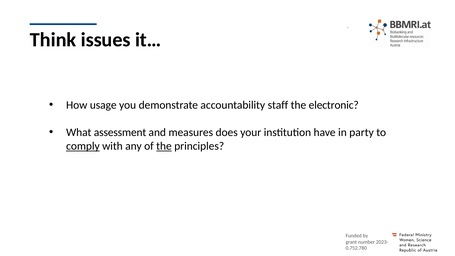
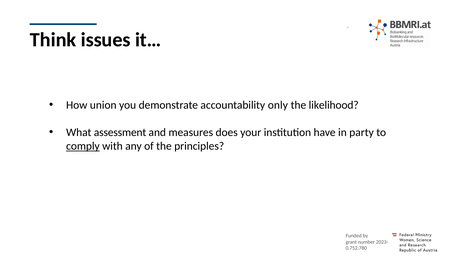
usage: usage -> union (103, 105)
staff: staff -> only (278, 105)
electronic: electronic -> likelihood (334, 105)
the underline: present -> none (164, 146)
